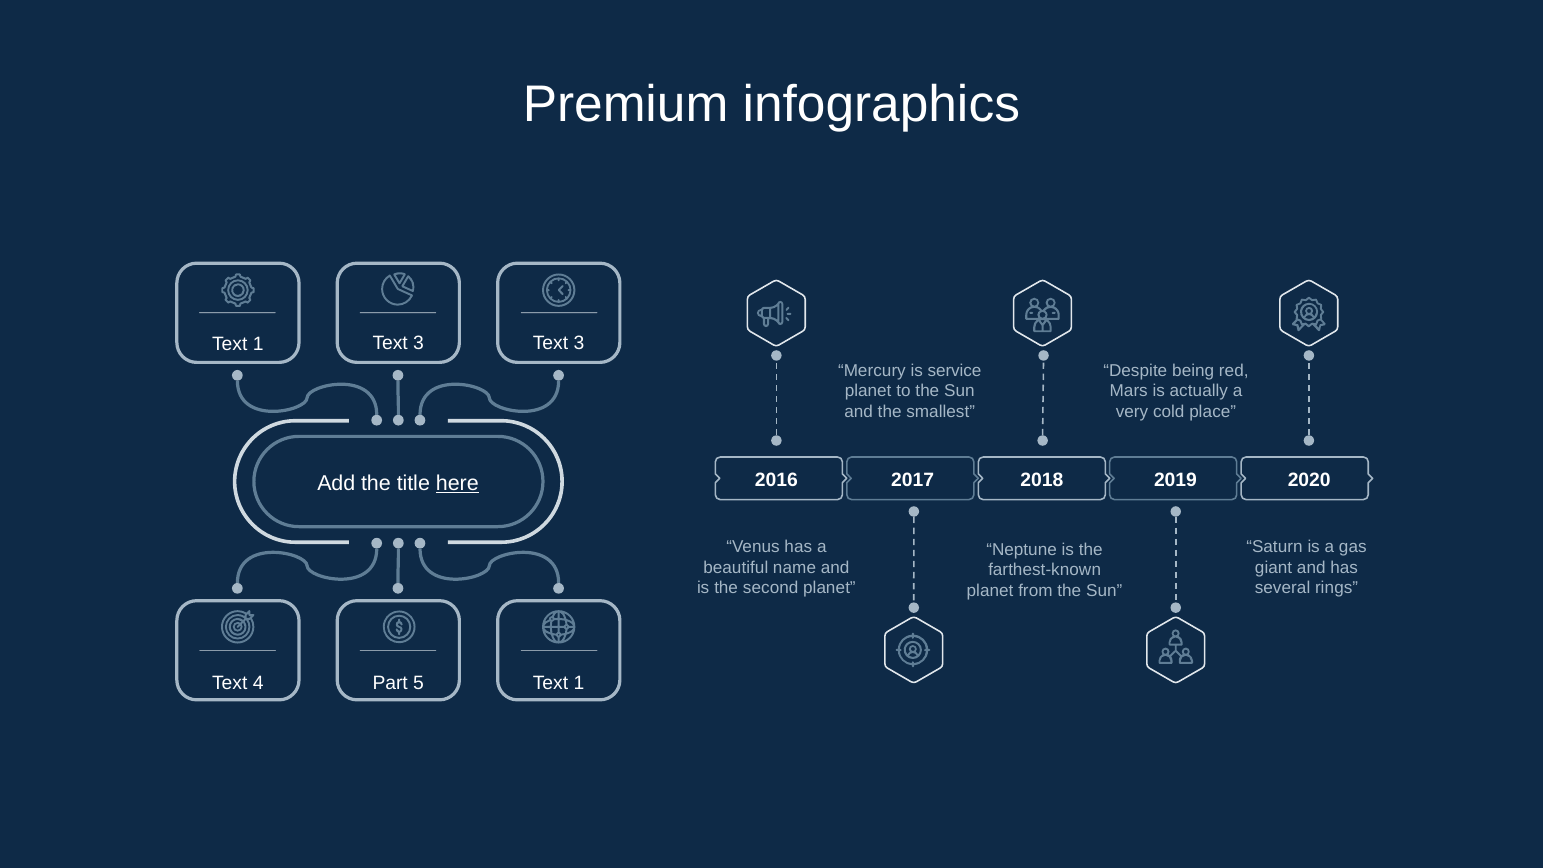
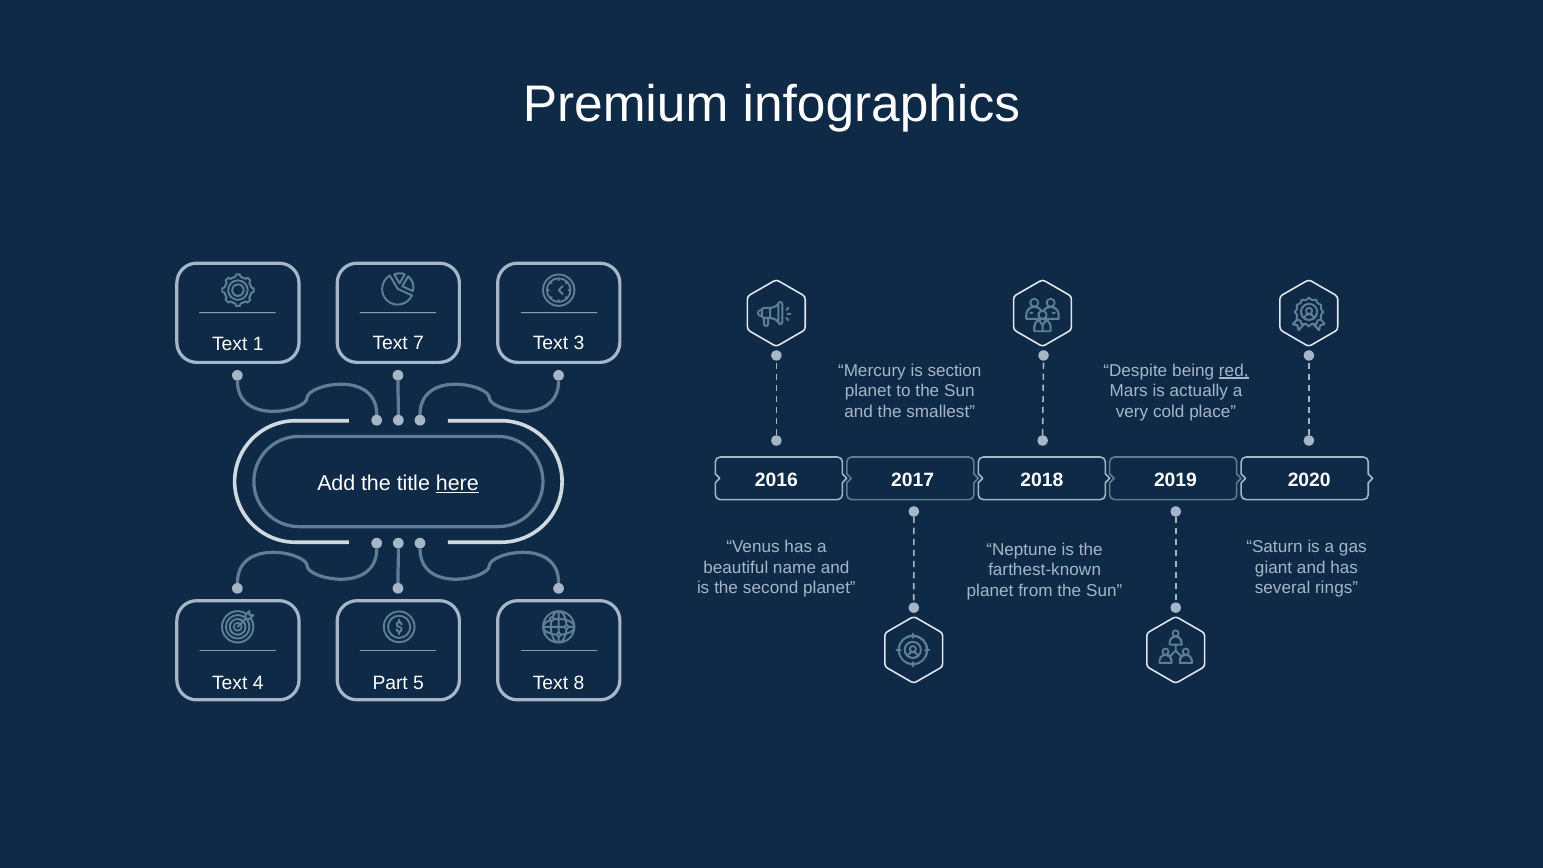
1 Text 3: 3 -> 7 (419, 344)
service: service -> section (955, 371)
red underline: none -> present (1234, 371)
5 Text 1: 1 -> 8 (579, 683)
